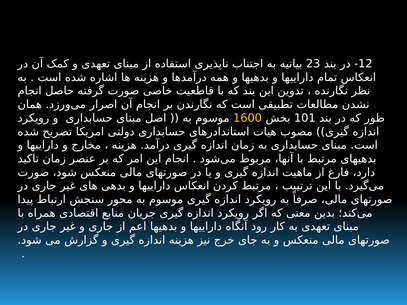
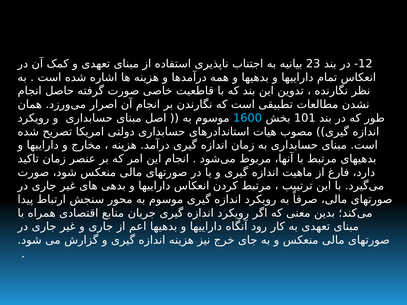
1600 colour: yellow -> light blue (248, 118)
